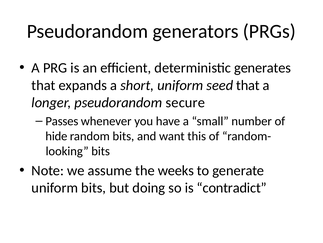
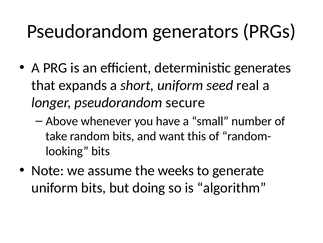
seed that: that -> real (248, 85)
Passes: Passes -> Above (62, 121)
hide: hide -> take (56, 136)
contradict: contradict -> algorithm (232, 187)
